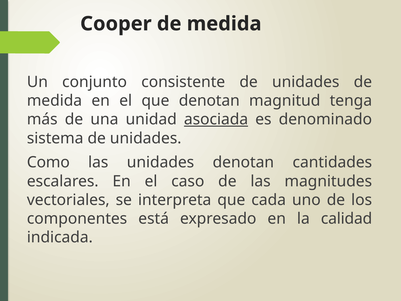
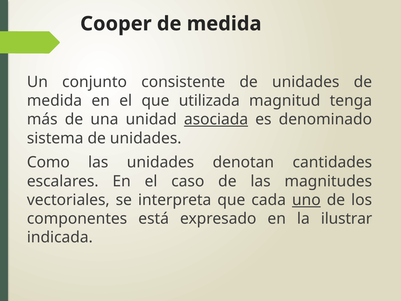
que denotan: denotan -> utilizada (209, 101)
uno underline: none -> present (306, 200)
calidad: calidad -> ilustrar (347, 219)
